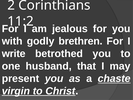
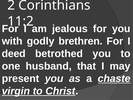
write: write -> deed (14, 53)
